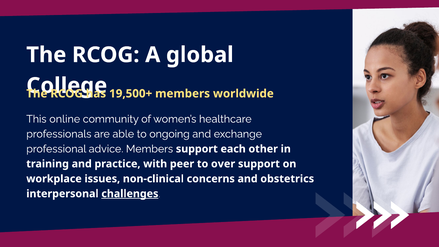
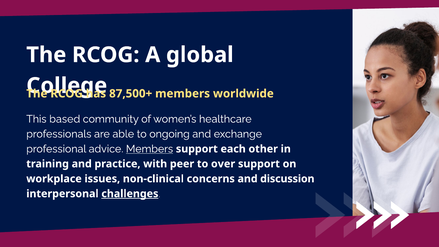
19,500+: 19,500+ -> 87,500+ (131, 94)
online: online -> based (65, 119)
Members underline: none -> present (150, 149)
obstetrics: obstetrics -> discussion (287, 179)
